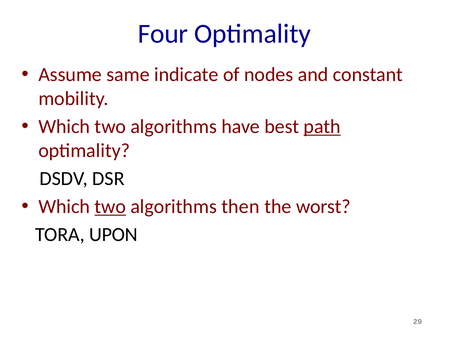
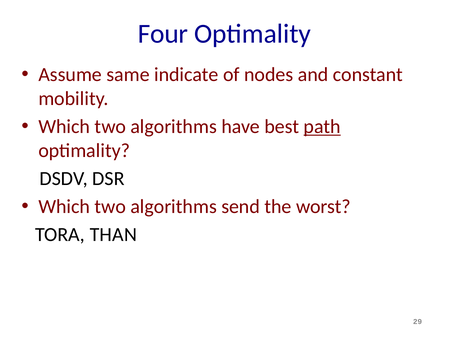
two underline: present -> none (110, 206)
then: then -> send (241, 206)
UPON: UPON -> THAN (113, 234)
